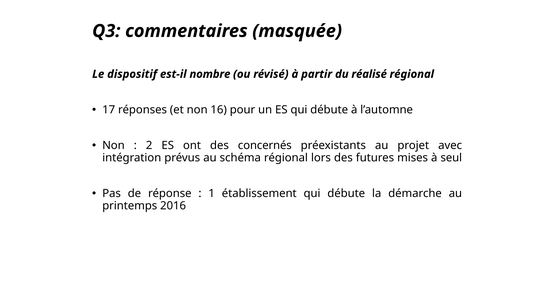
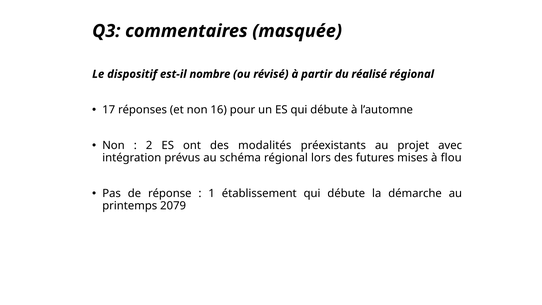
concernés: concernés -> modalités (265, 146)
seul: seul -> flou (451, 158)
2016: 2016 -> 2079 (173, 206)
